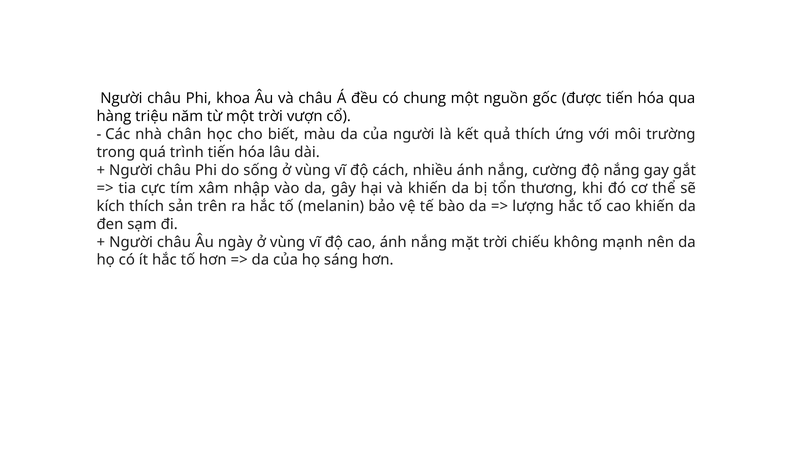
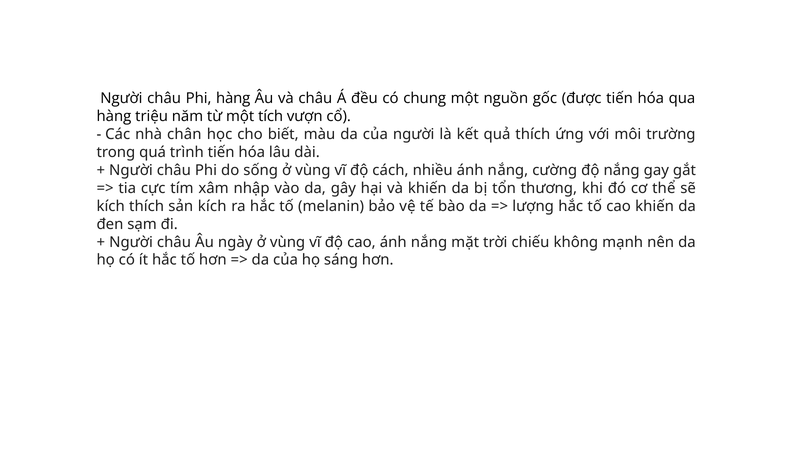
Phi khoa: khoa -> hàng (233, 98)
một trời: trời -> tích (271, 116)
sản trên: trên -> kích (212, 206)
